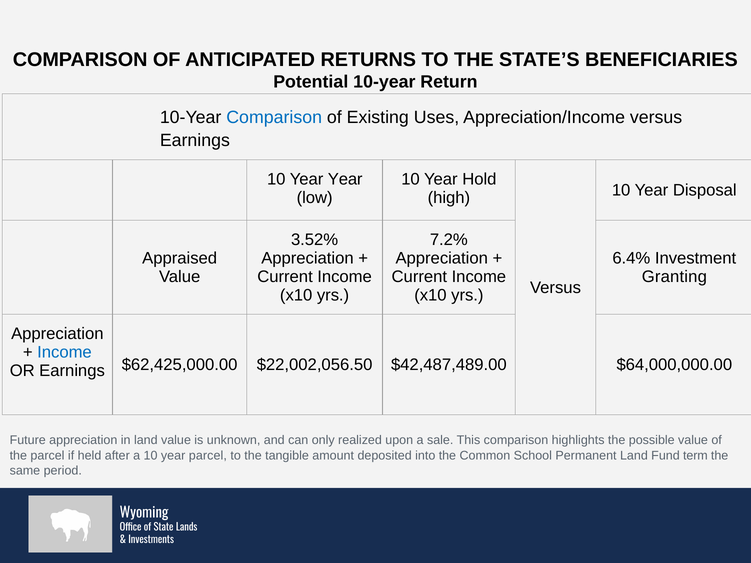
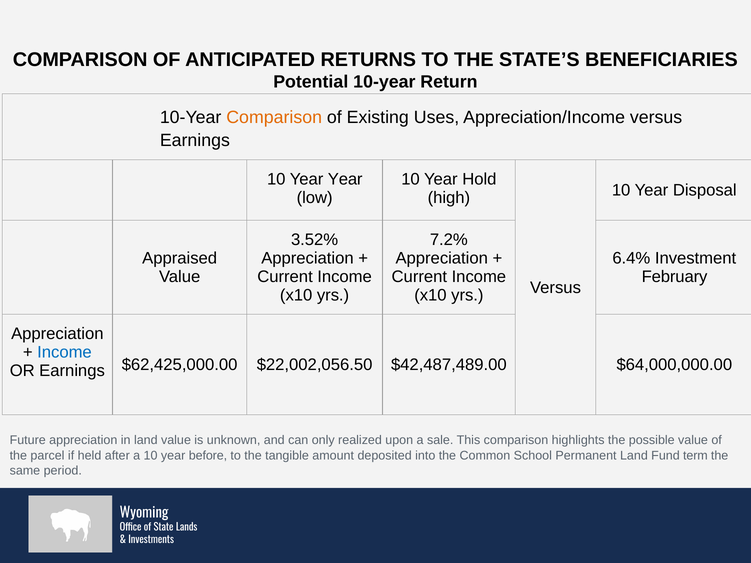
Comparison colour: blue -> orange (274, 117)
Granting: Granting -> February (675, 277)
year parcel: parcel -> before (208, 456)
